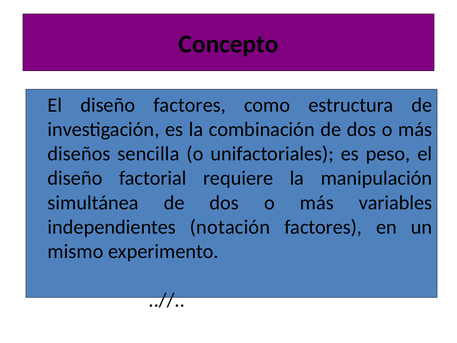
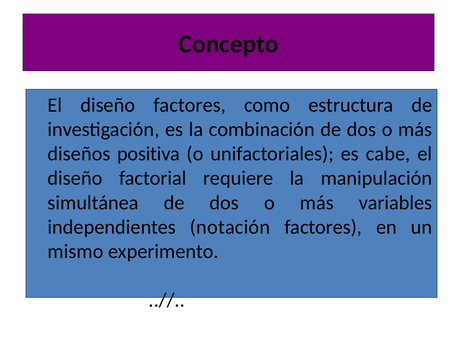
sencilla: sencilla -> positiva (149, 154)
peso: peso -> cabe (388, 154)
